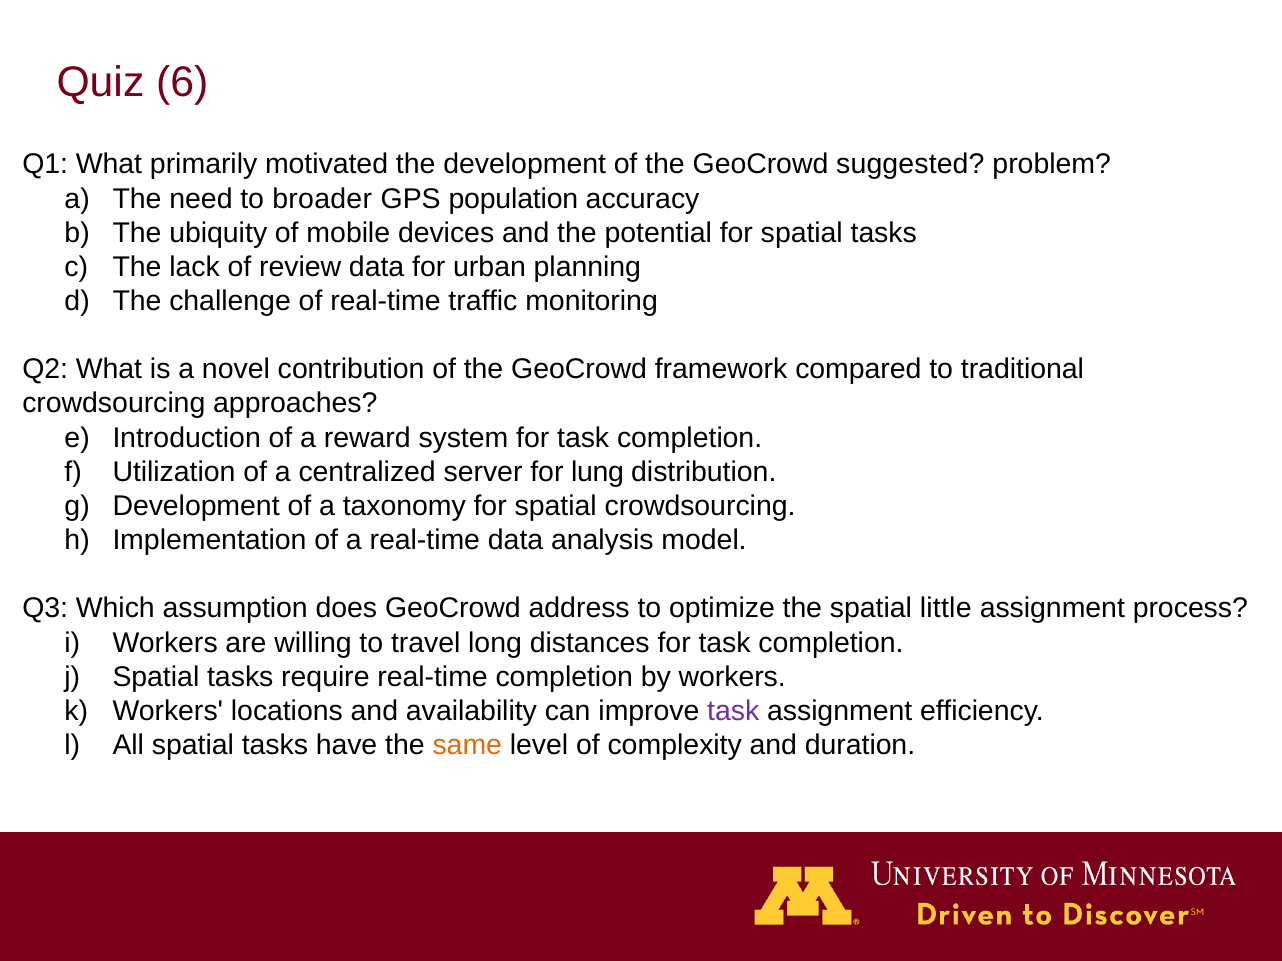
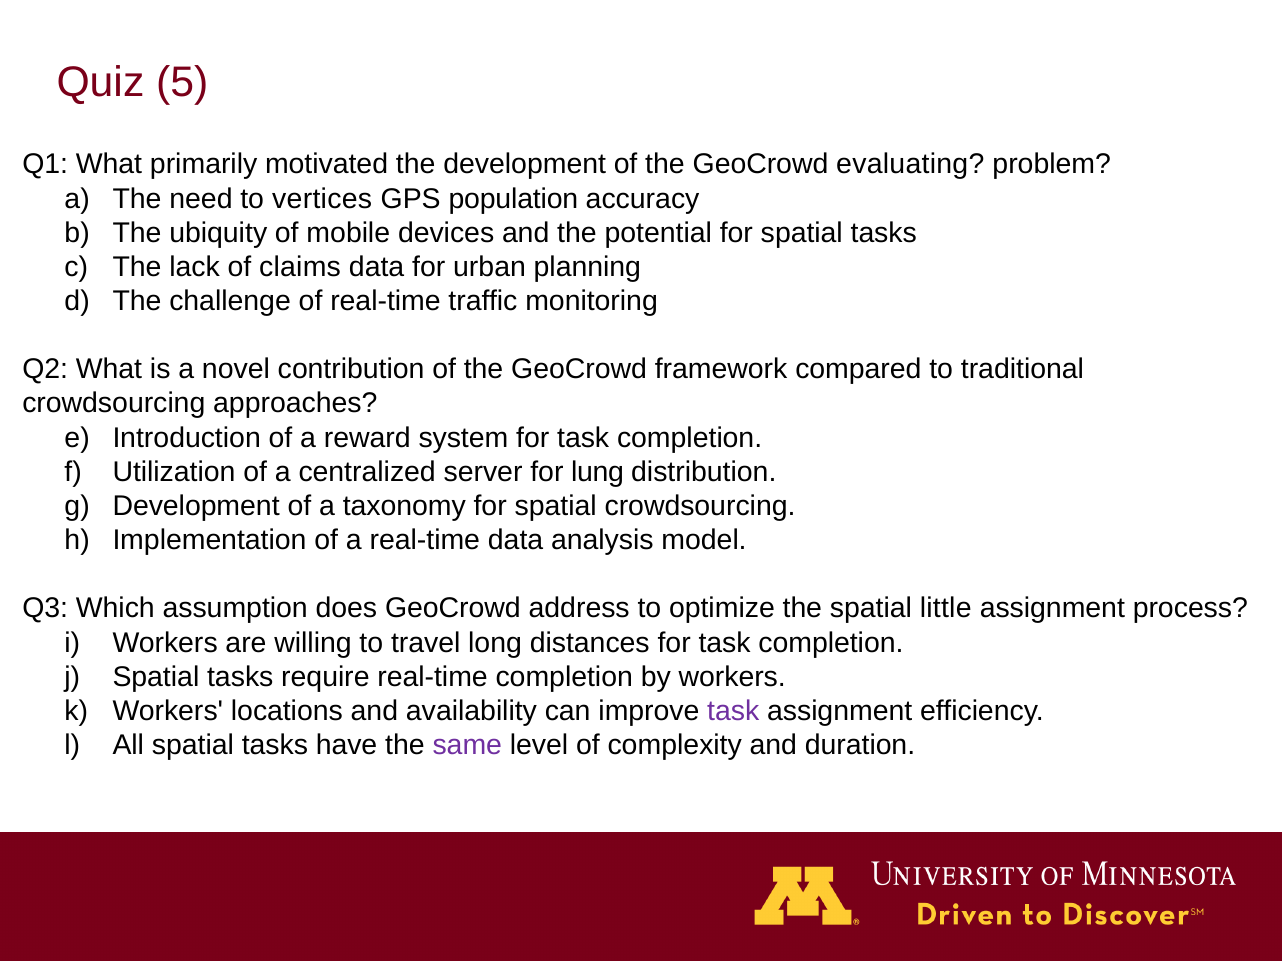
6: 6 -> 5 (182, 82)
suggested: suggested -> evaluating (910, 165)
broader: broader -> vertices (322, 199)
review: review -> claims (300, 267)
same colour: orange -> purple (467, 745)
